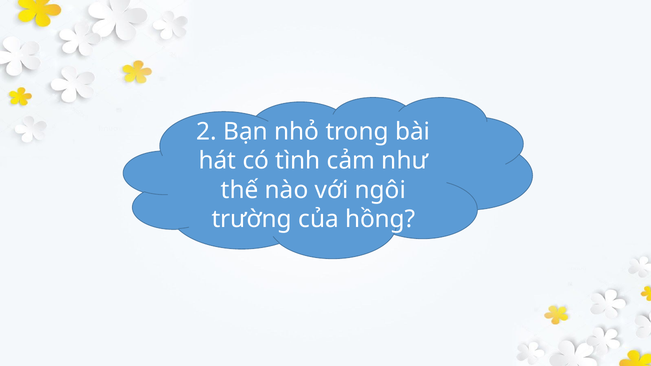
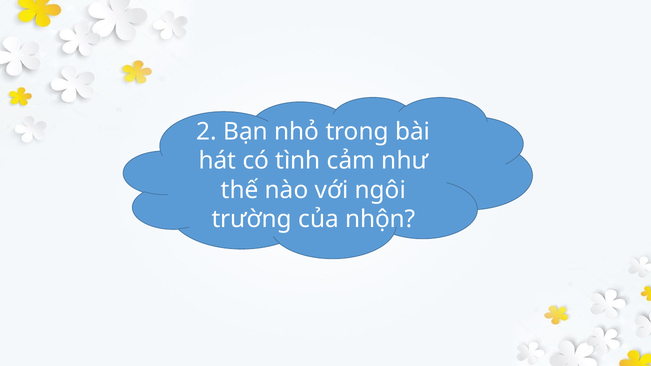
hồng: hồng -> nhộn (380, 219)
